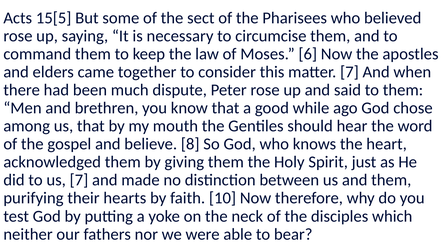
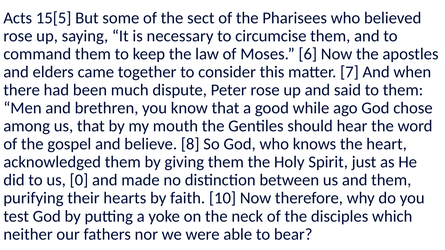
us 7: 7 -> 0 (79, 180)
